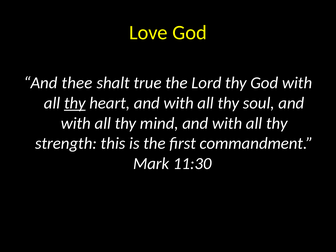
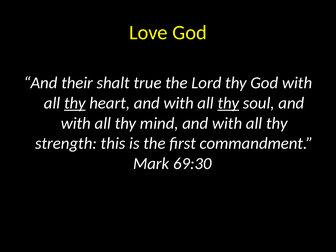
thee: thee -> their (77, 83)
thy underline: none -> present (228, 103)
11:30: 11:30 -> 69:30 (192, 164)
